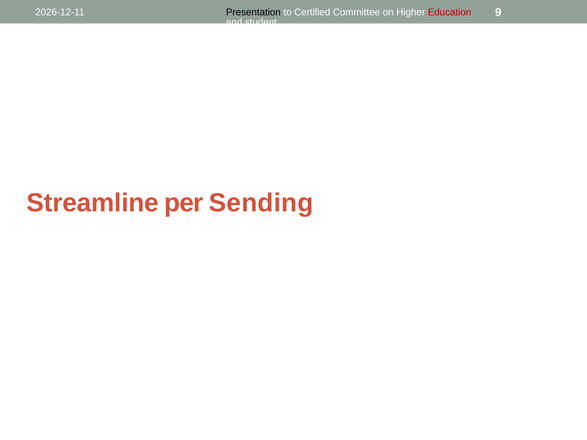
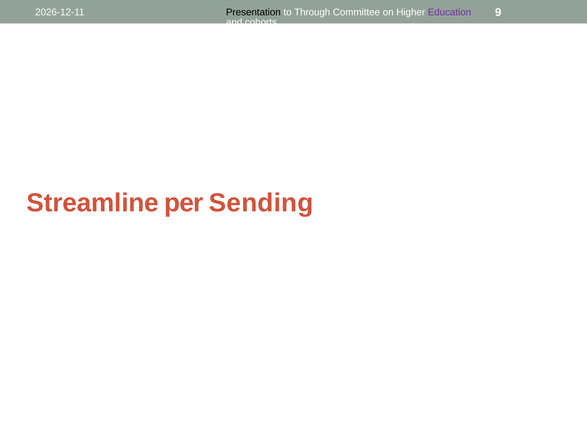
Certified: Certified -> Through (312, 12)
Education colour: red -> purple (450, 12)
student: student -> cohorts (261, 22)
